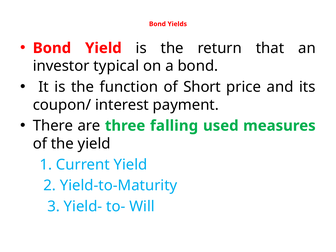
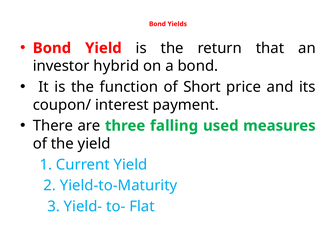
typical: typical -> hybrid (116, 66)
Will: Will -> Flat (142, 206)
